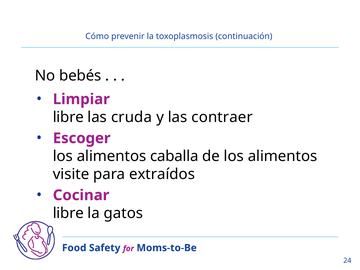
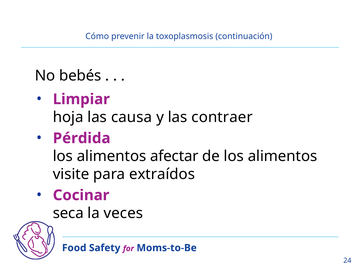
libre: libre -> hoja (68, 117)
cruda: cruda -> causa (132, 117)
Escoger: Escoger -> Pérdida (82, 138)
caballa: caballa -> afectar (174, 156)
libre: libre -> seca (68, 213)
gatos: gatos -> veces (123, 213)
